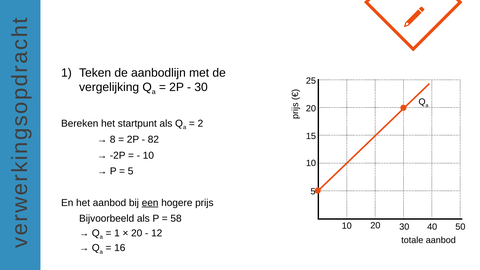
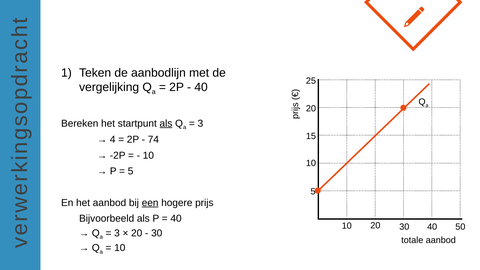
30: 30 -> 40 (201, 87)
als underline: none -> present (166, 123)
2: 2 -> 3 (200, 123)
8: 8 -> 4 (113, 140)
82: 82 -> 74 (153, 140)
58: 58 -> 40 (176, 219)
1: 1 -> 3 (117, 233)
12: 12 -> 30 (157, 233)
16: 16 -> 10 (120, 248)
